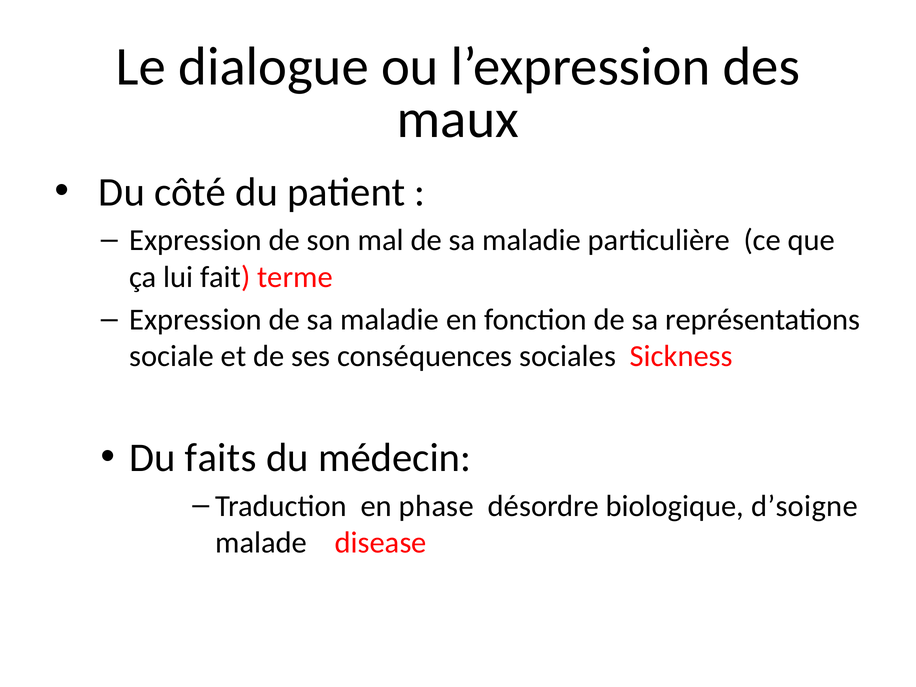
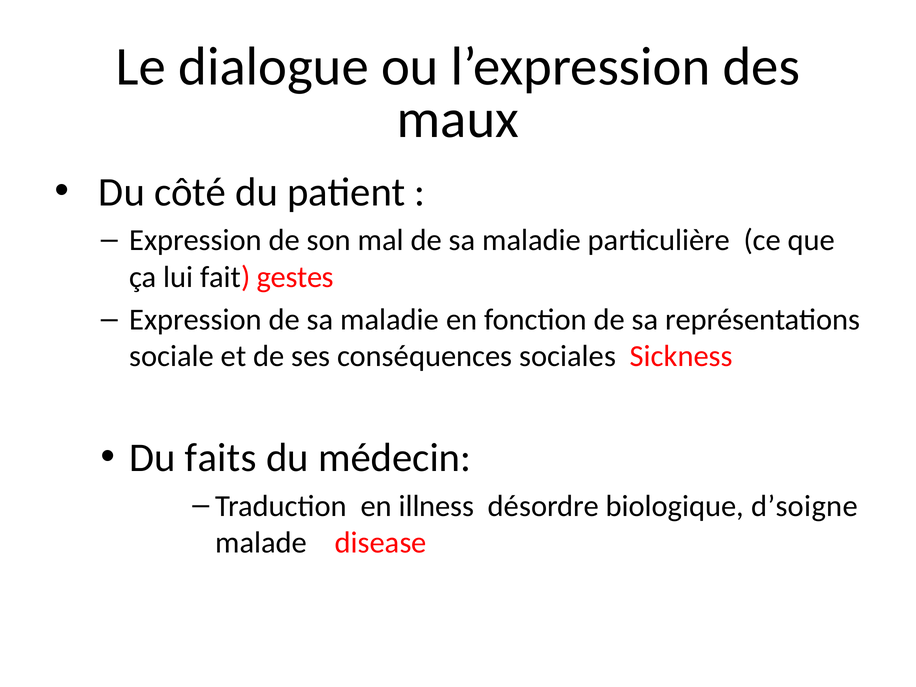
terme: terme -> gestes (295, 277)
phase: phase -> illness (437, 506)
